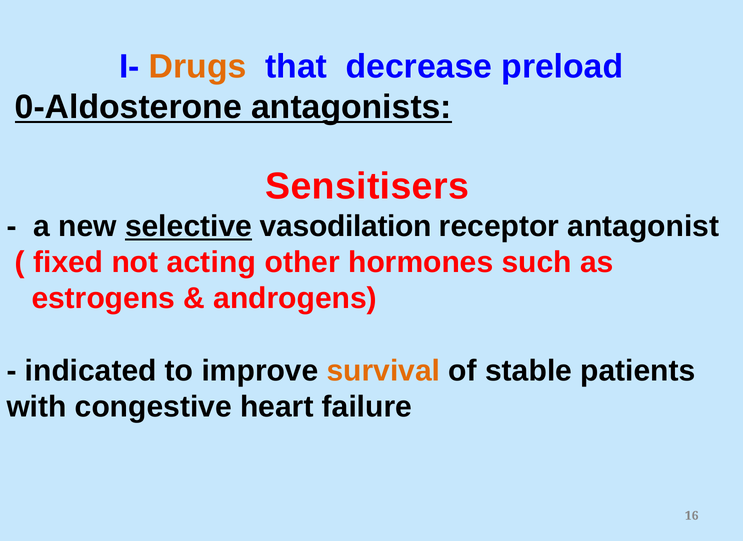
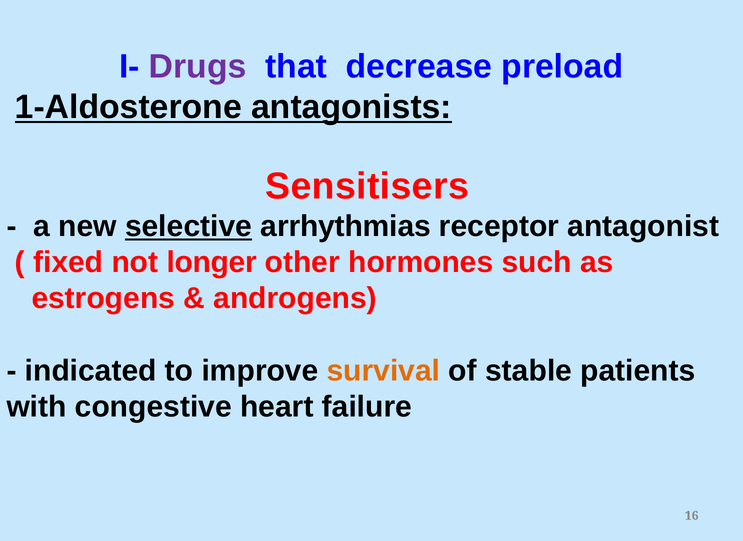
Drugs colour: orange -> purple (198, 66)
0-Aldosterone: 0-Aldosterone -> 1-Aldosterone (128, 107)
vasodilation: vasodilation -> arrhythmias (346, 226)
acting: acting -> longer (212, 262)
